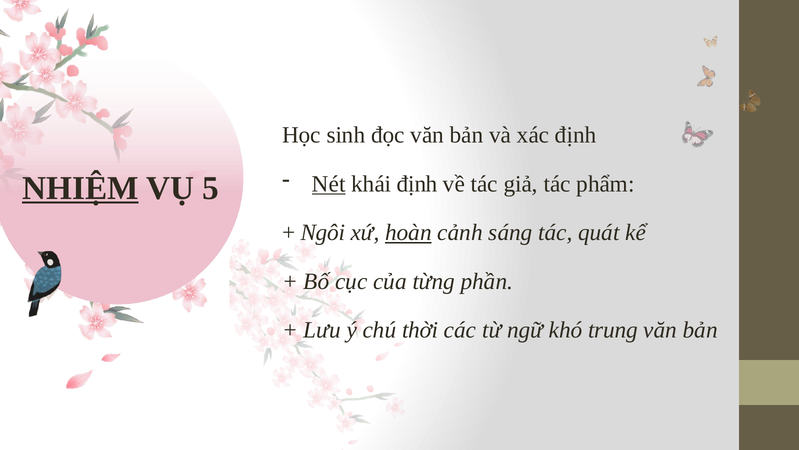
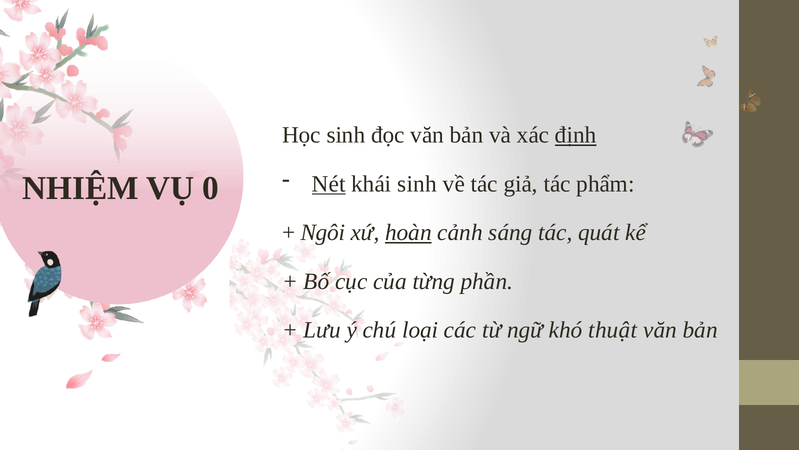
định underline: none -> present (576, 135)
khái định: định -> sinh (417, 184)
NHIỆM underline: present -> none (80, 188)
5: 5 -> 0 (211, 188)
thời: thời -> loại (420, 330)
trung: trung -> thuật (613, 330)
